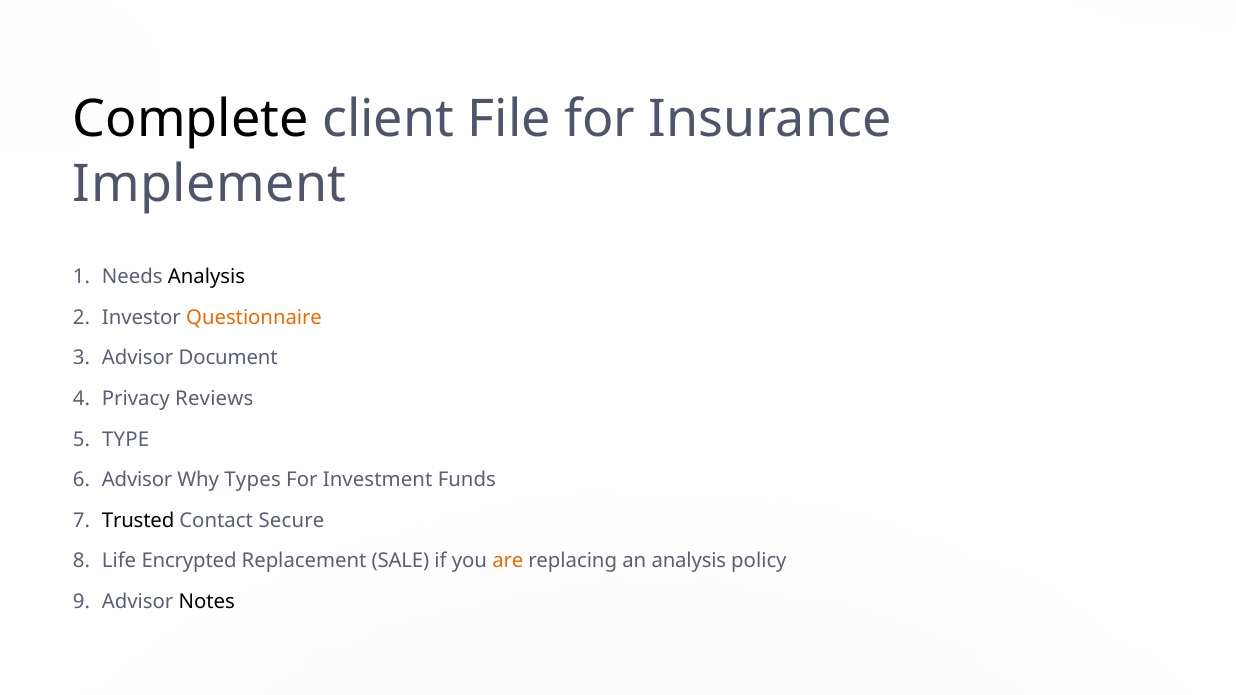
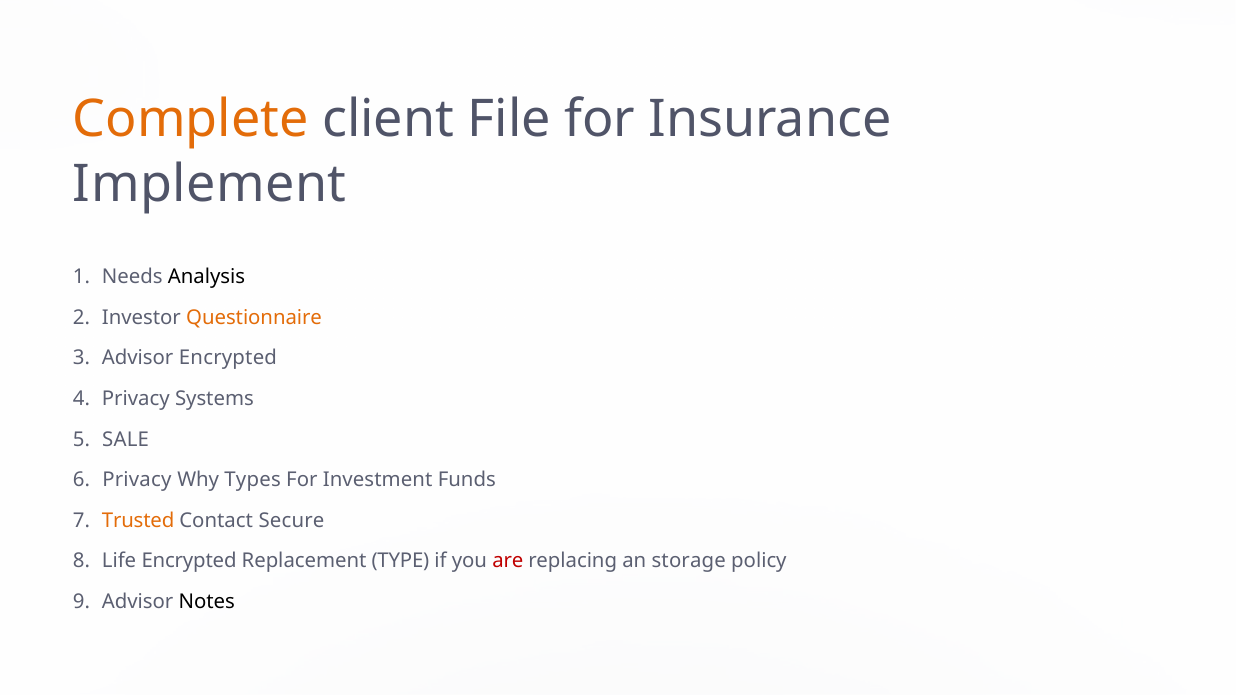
Complete colour: black -> orange (191, 120)
Advisor Document: Document -> Encrypted (228, 358)
Reviews: Reviews -> Systems (214, 399)
TYPE: TYPE -> SALE (126, 439)
Advisor: Advisor -> Privacy (137, 480)
Trusted colour: black -> orange (138, 521)
SALE: SALE -> TYPE (400, 561)
are colour: orange -> red (508, 561)
an analysis: analysis -> storage (689, 561)
